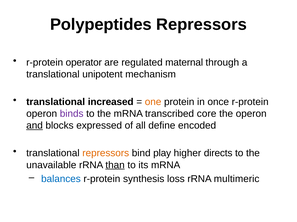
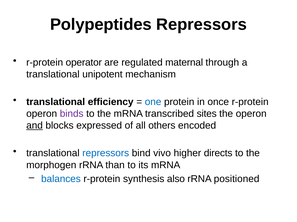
increased: increased -> efficiency (111, 102)
one colour: orange -> blue (153, 102)
core: core -> sites (207, 114)
define: define -> others (162, 126)
repressors colour: orange -> blue (106, 154)
play: play -> vivo (162, 154)
unavailable: unavailable -> morphogen (51, 166)
than underline: present -> none (115, 166)
loss: loss -> also (176, 179)
multimeric: multimeric -> positioned (237, 179)
